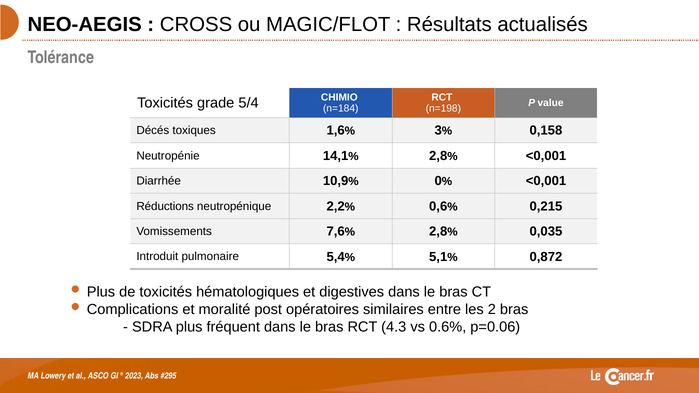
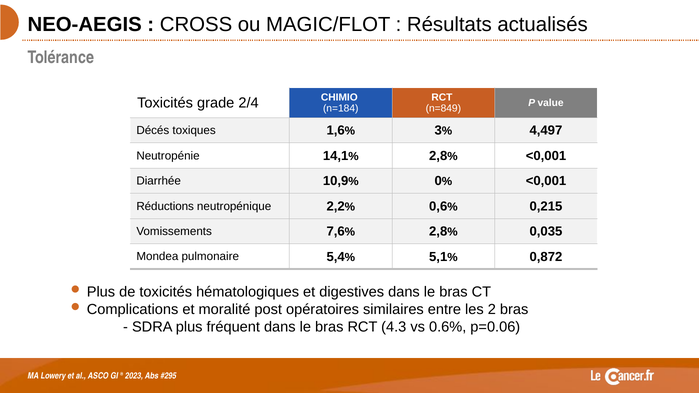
5/4: 5/4 -> 2/4 (249, 103)
n=198: n=198 -> n=849 (443, 109)
0,158: 0,158 -> 4,497 (546, 131)
Introduit: Introduit -> Mondea (157, 257)
